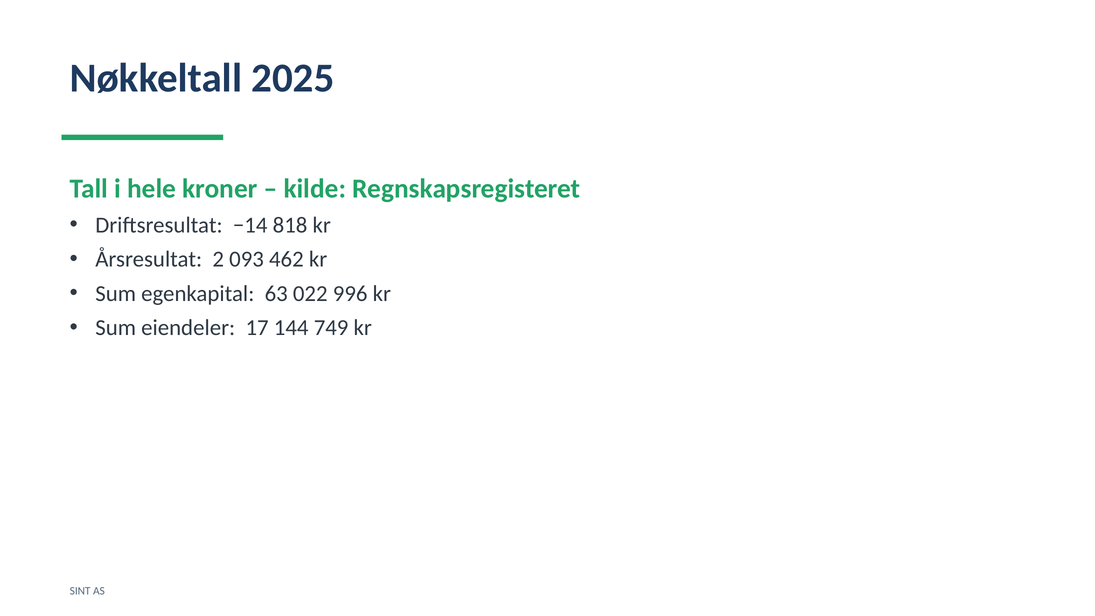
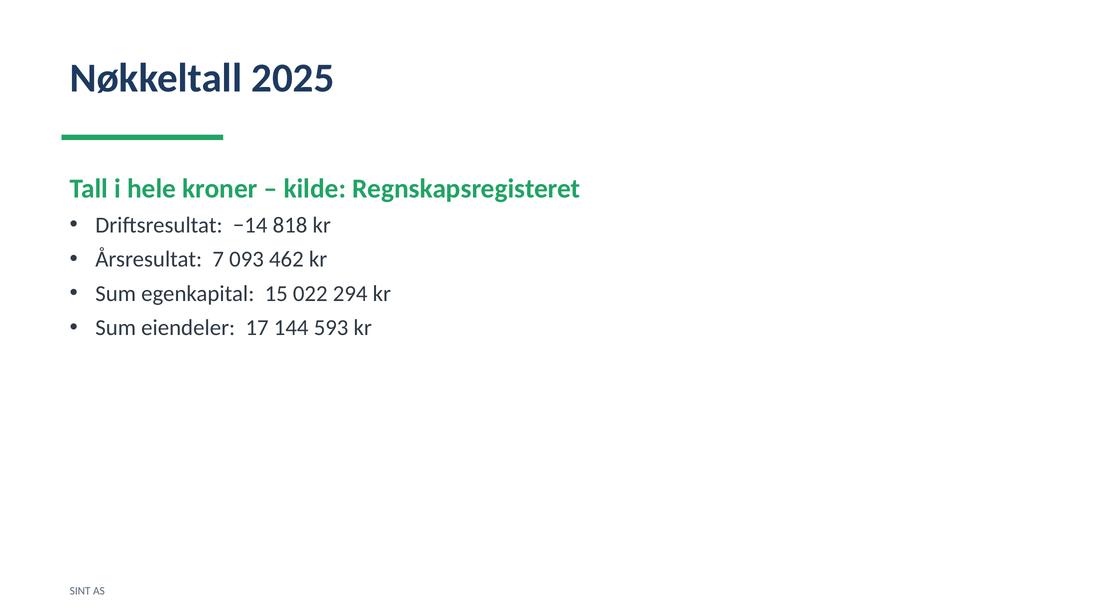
2: 2 -> 7 (218, 259)
63: 63 -> 15 (276, 294)
996: 996 -> 294 (350, 294)
749: 749 -> 593 (331, 328)
